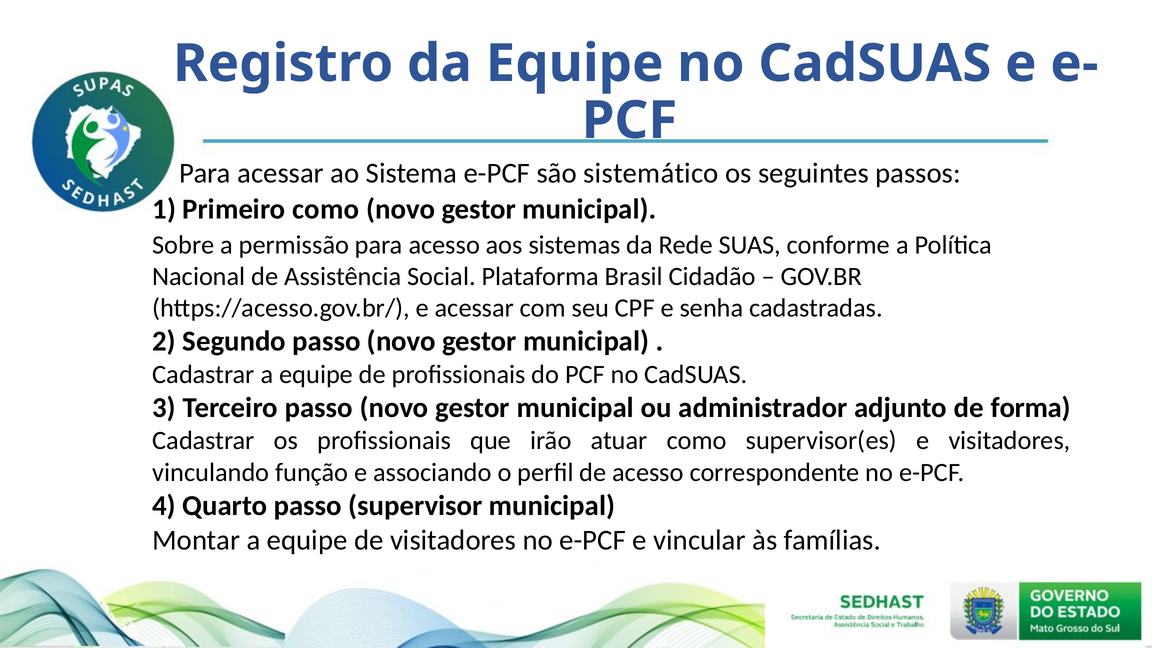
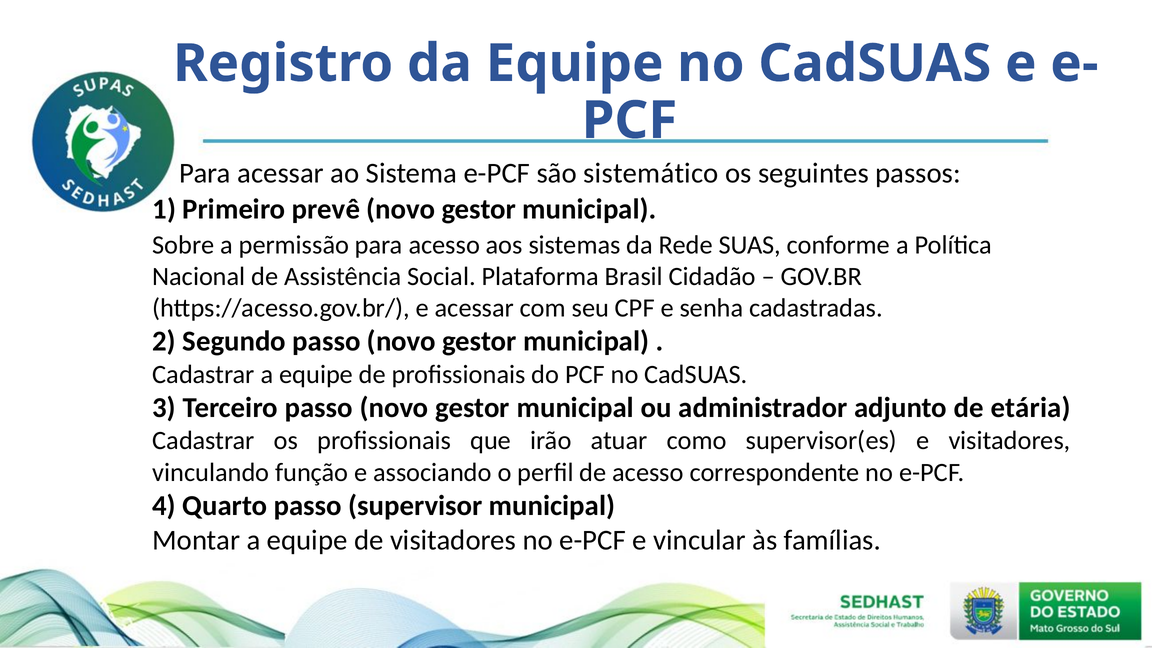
Primeiro como: como -> prevê (326, 209)
forma: forma -> etária (1031, 408)
